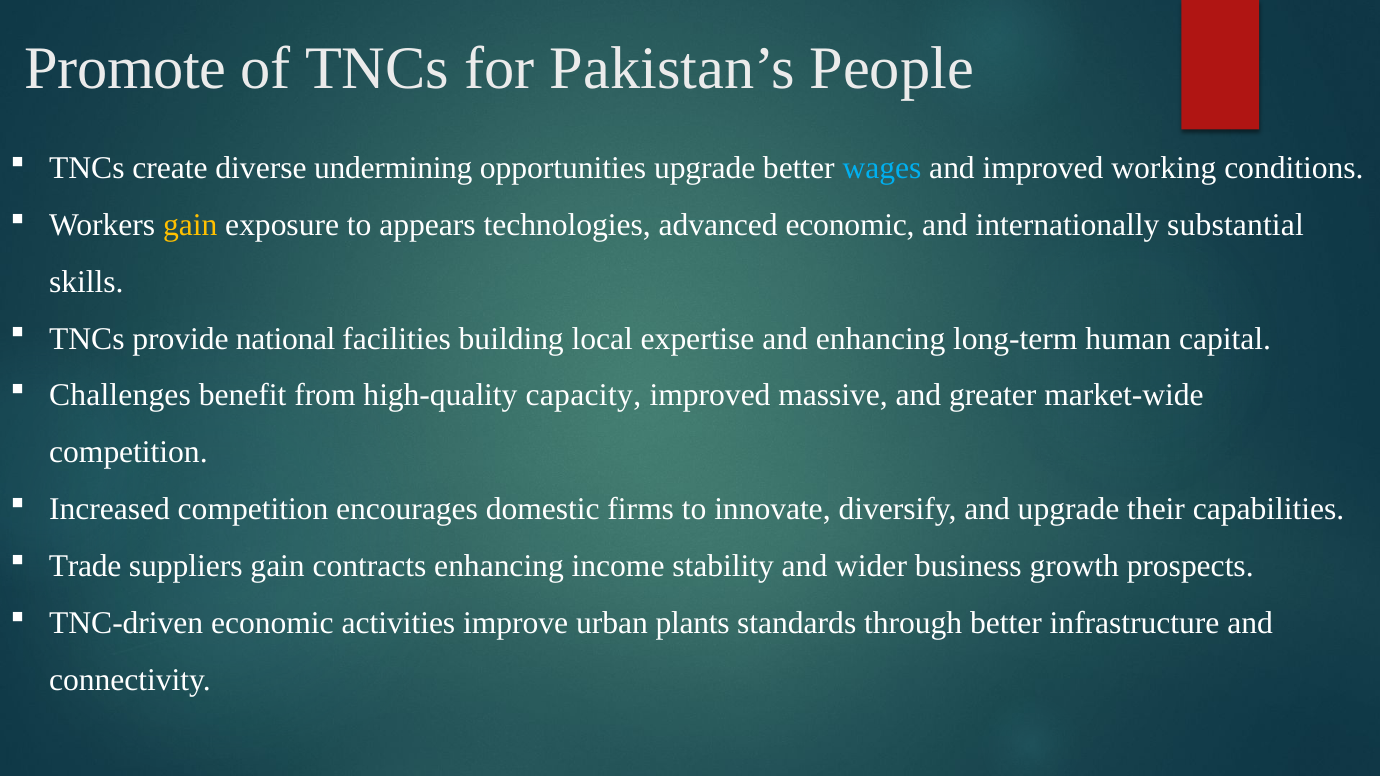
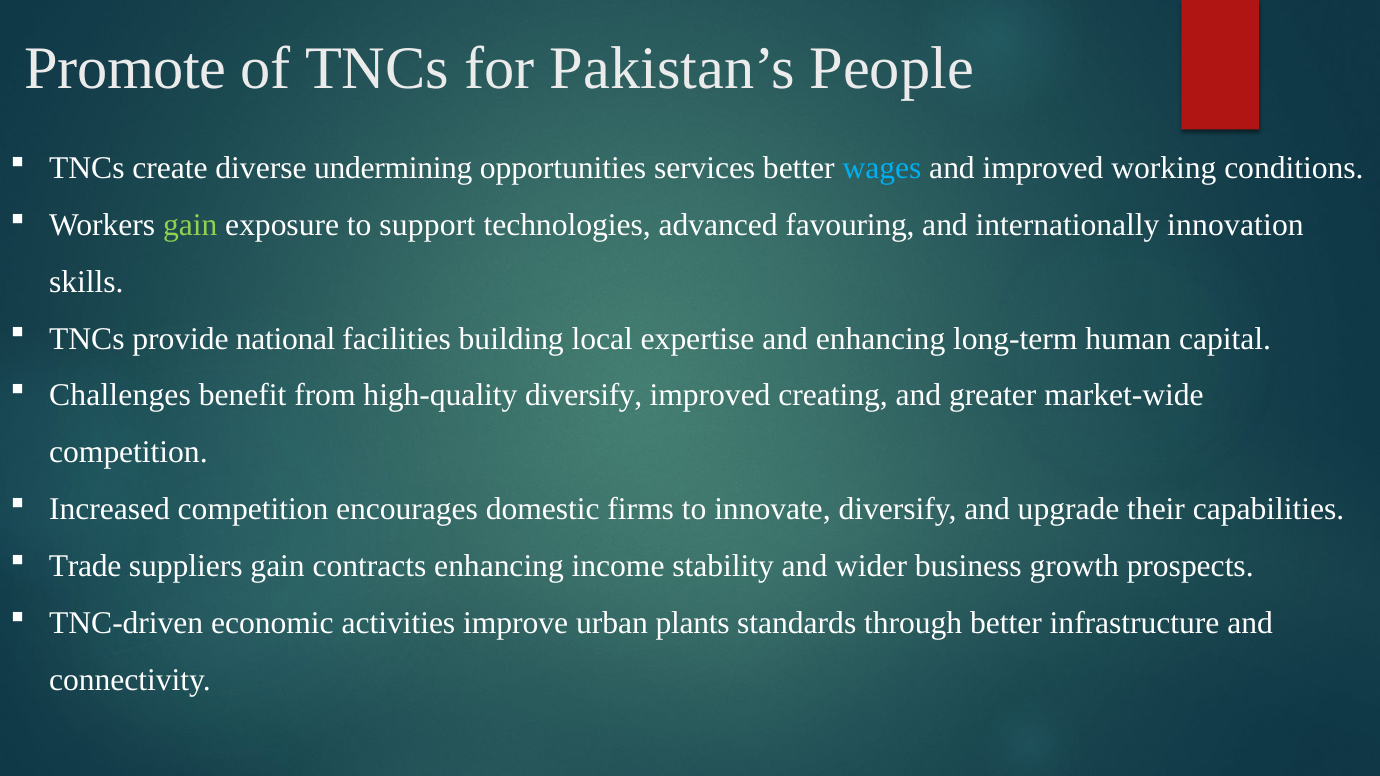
opportunities upgrade: upgrade -> services (705, 168)
gain colour: yellow -> light green (190, 225)
appears: appears -> support (427, 225)
advanced economic: economic -> favouring (850, 225)
substantial: substantial -> innovation (1235, 225)
high-quality capacity: capacity -> diversify (584, 396)
massive: massive -> creating (833, 396)
